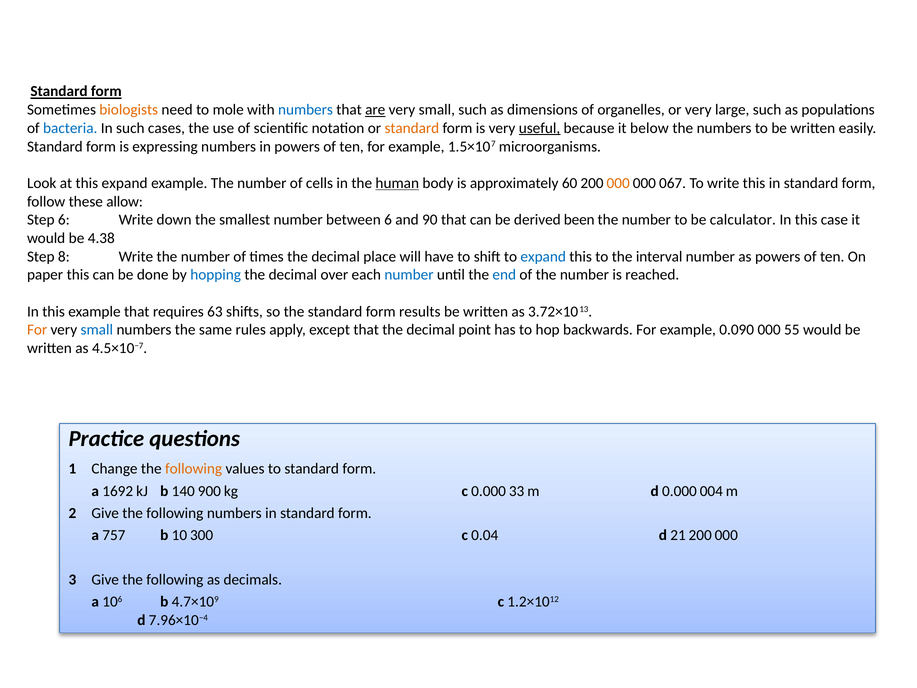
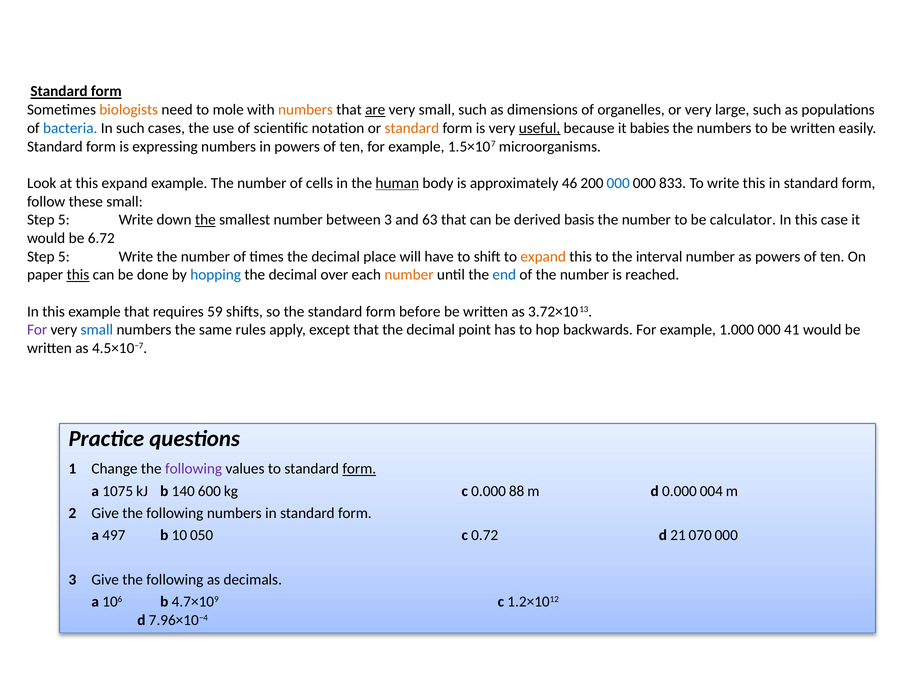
numbers colour: blue -> orange (305, 110)
below: below -> babies (650, 128)
60: 60 -> 46 (570, 183)
000 colour: orange -> blue (618, 183)
067: 067 -> 833 (673, 183)
these allow: allow -> small (125, 201)
6: 6 -> 5 (64, 220)
the underline: none -> present (205, 220)
between 6: 6 -> 3 (388, 220)
90: 90 -> 63 (430, 220)
been: been -> basis (579, 220)
4.38: 4.38 -> 6.72 (101, 238)
8: 8 -> 5 (64, 256)
expand colour: blue -> orange (543, 256)
this underline: none -> present (78, 275)
number colour: blue -> orange (409, 275)
63: 63 -> 59 (215, 311)
results: results -> before (420, 311)
For colour: orange -> purple (37, 330)
0.090: 0.090 -> 1.000 (737, 330)
55: 55 -> 41 (792, 330)
following colour: orange -> purple (194, 469)
form underline: none -> present (359, 469)
1692: 1692 -> 1075 (118, 491)
900: 900 -> 600 (209, 491)
33: 33 -> 88 (517, 491)
757: 757 -> 497 (114, 535)
300: 300 -> 050 (202, 535)
0.04: 0.04 -> 0.72 (485, 535)
21 200: 200 -> 070 (700, 535)
